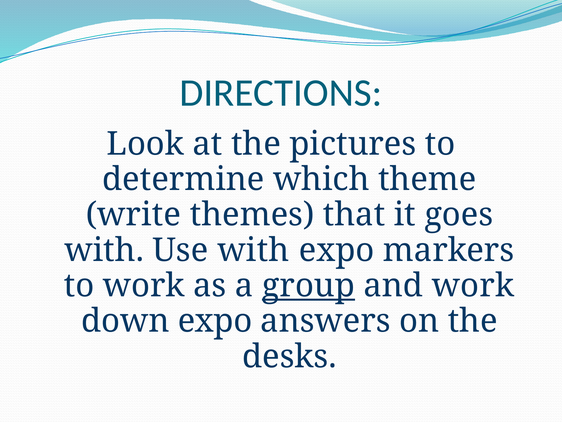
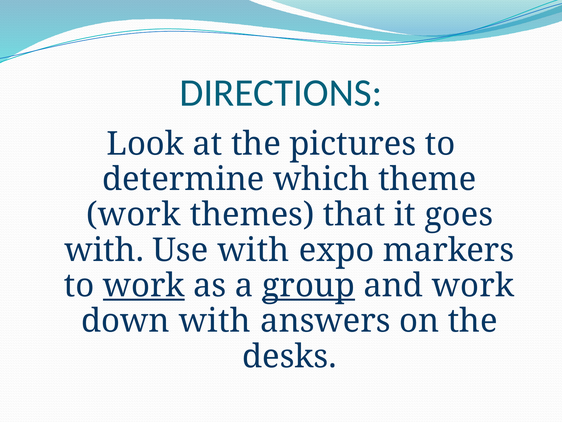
write: write -> work (133, 214)
work underline: none -> present (144, 285)
down expo: expo -> with (215, 321)
